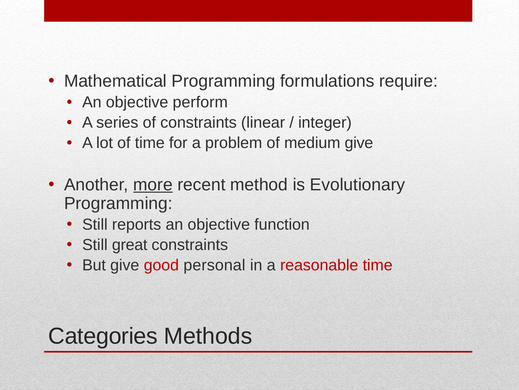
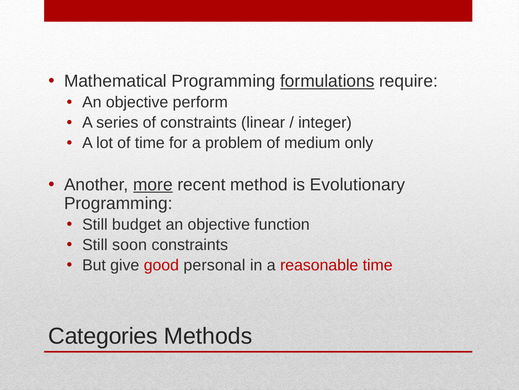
formulations underline: none -> present (327, 81)
medium give: give -> only (359, 143)
reports: reports -> budget (137, 224)
great: great -> soon (130, 244)
